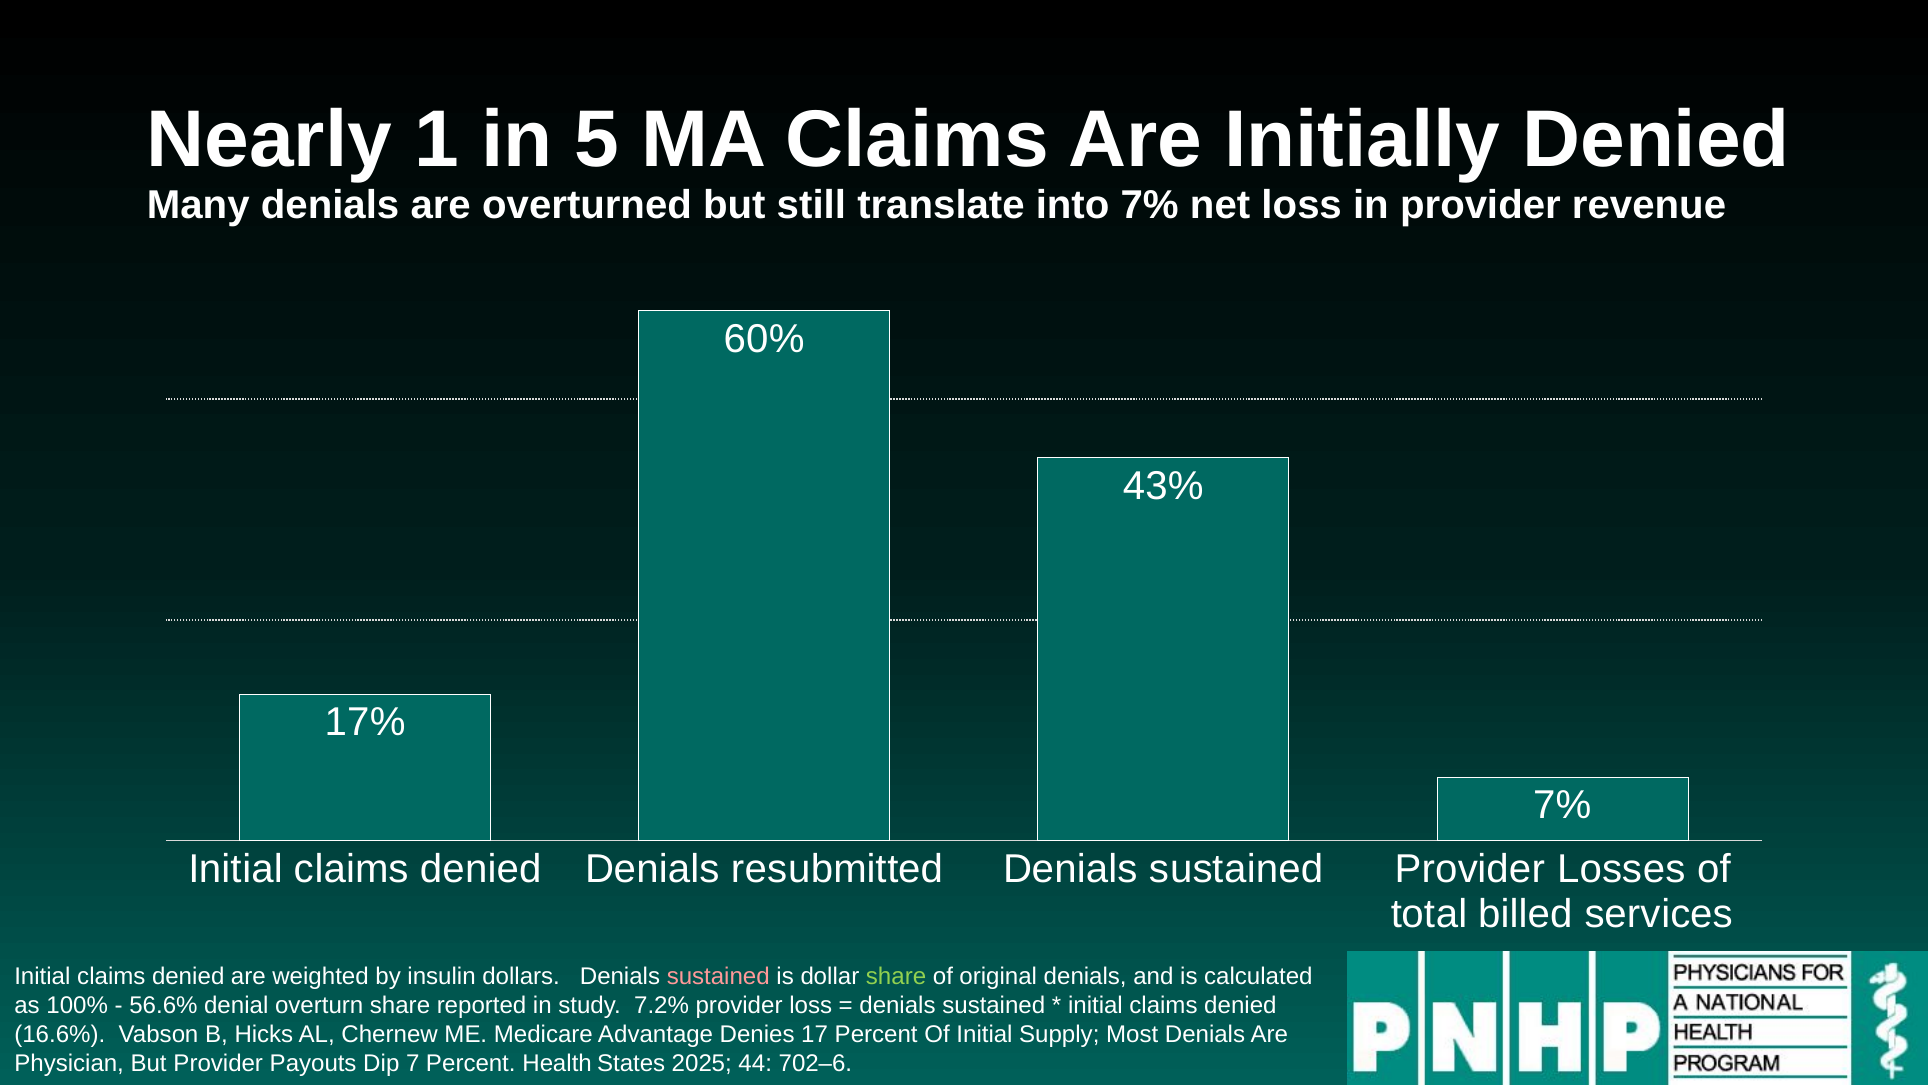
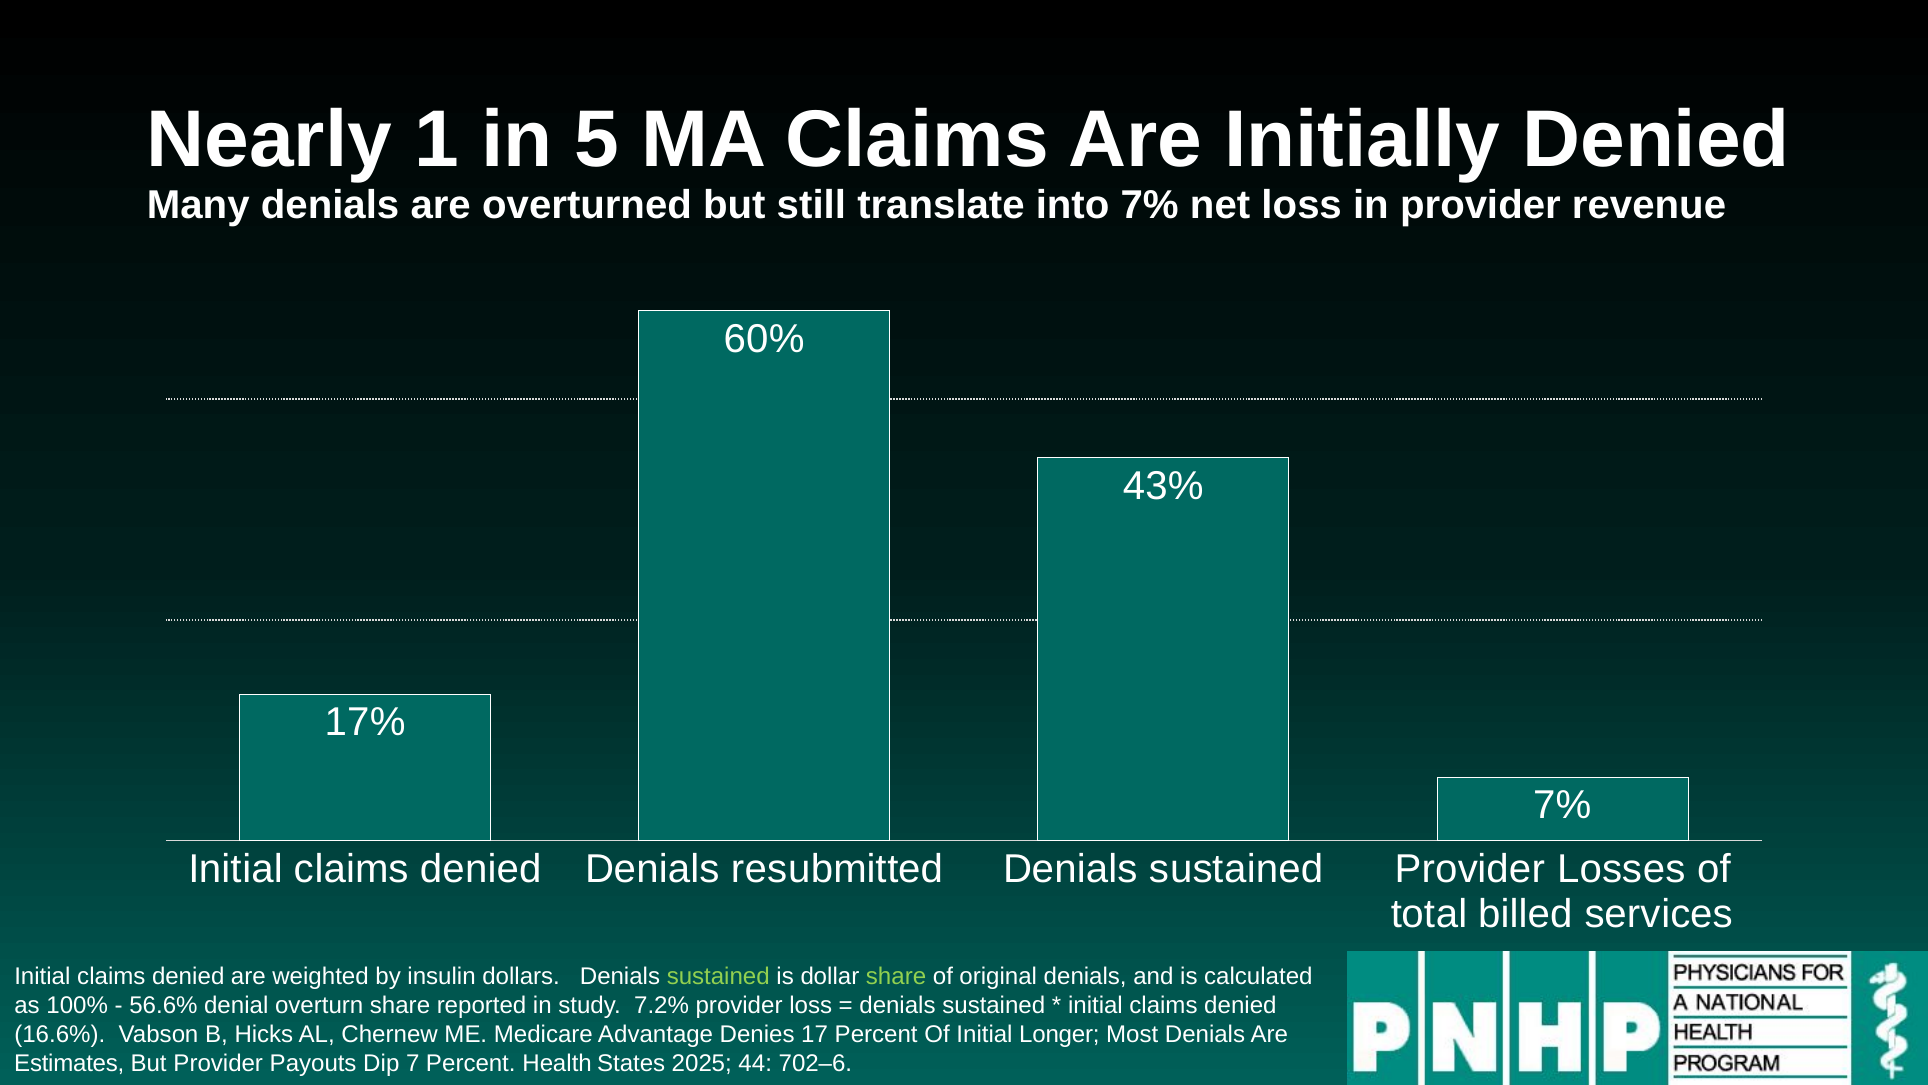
sustained colour: pink -> light green (718, 976)
Supply: Supply -> Longer (1059, 1034)
Physician: Physician -> Estimates (69, 1063)
